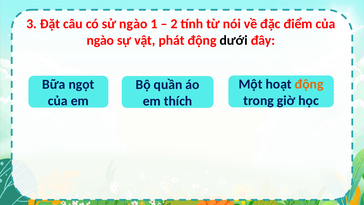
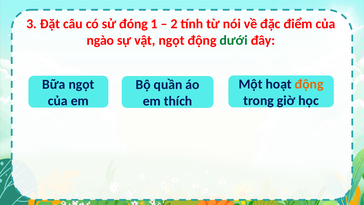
sử ngào: ngào -> đóng (133, 24)
vật phát: phát -> ngọt (172, 40)
dưới colour: black -> green (234, 40)
